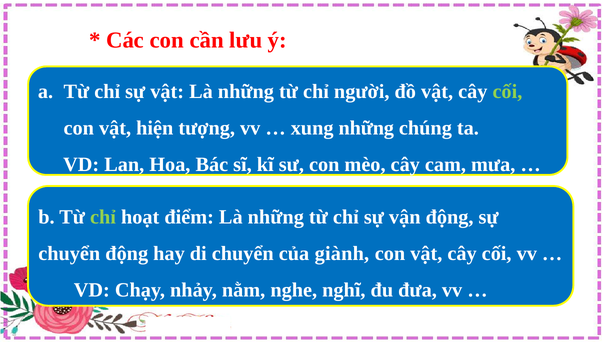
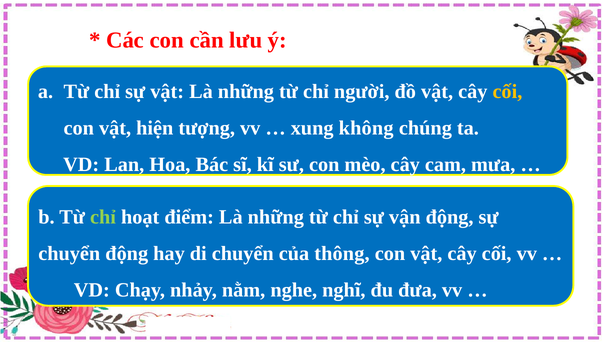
cối colour: light green -> yellow (507, 92)
xung những: những -> không (366, 128)
giành: giành -> thông (342, 253)
